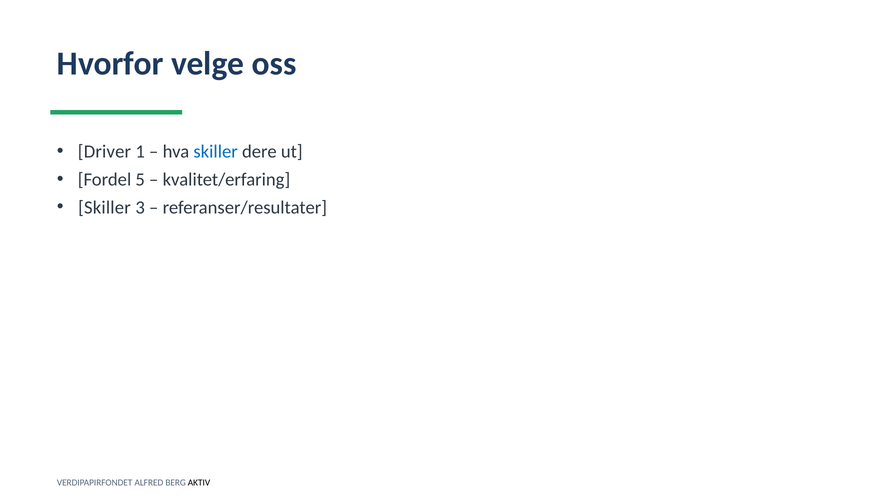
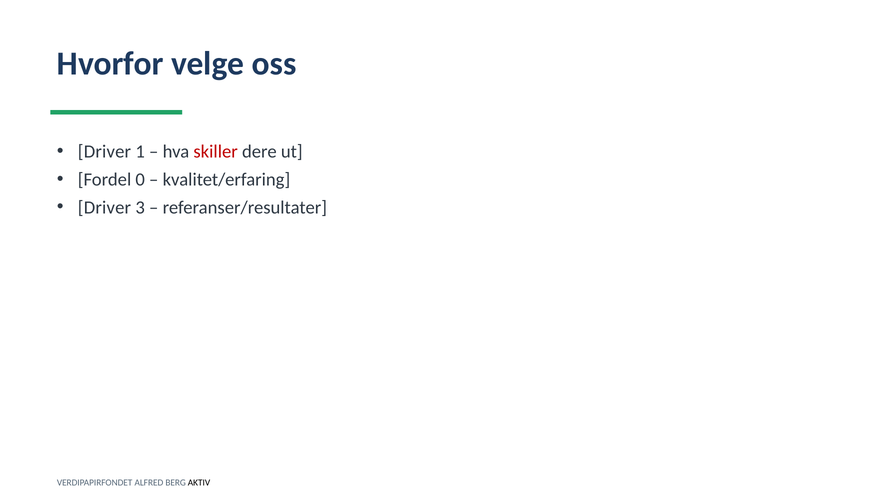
skiller colour: blue -> red (216, 151)
5: 5 -> 0 (140, 179)
Skiller: Skiller -> Driver (104, 207)
